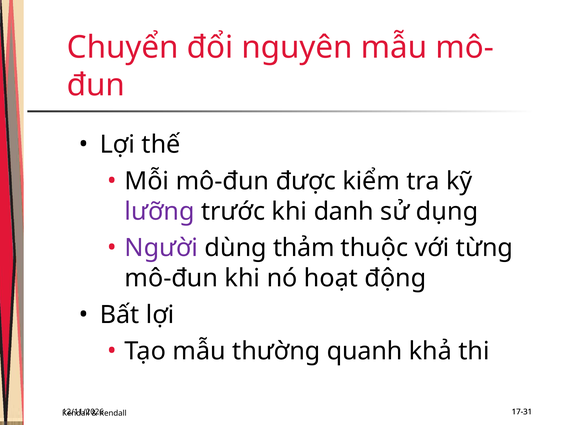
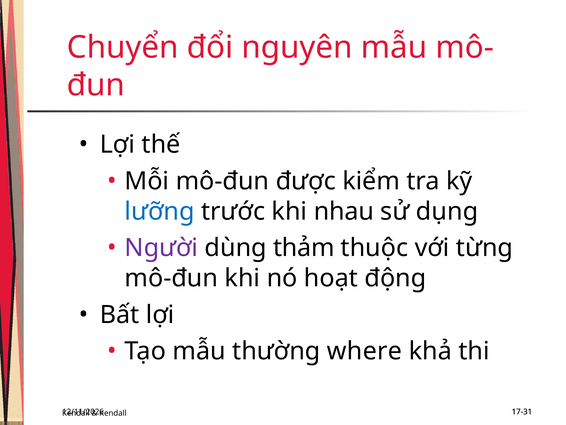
lưỡng colour: purple -> blue (160, 211)
danh: danh -> nhau (344, 211)
quanh: quanh -> where (364, 351)
